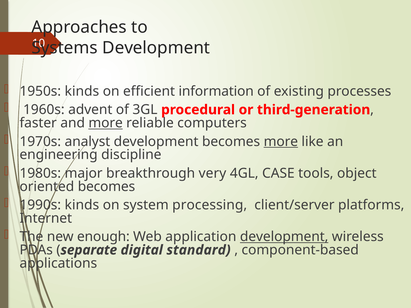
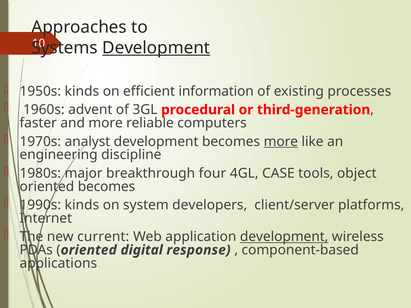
Development underline: none -> present (156, 48)
more underline: present -> none (106, 123)
very: very -> four (212, 173)
processing: processing -> developers (210, 205)
enough: enough -> current (103, 237)
separate: separate -> oriented (89, 250)
standard: standard -> response (199, 250)
